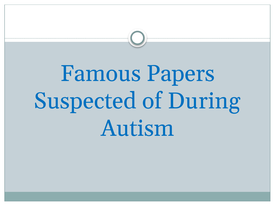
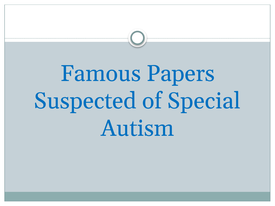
During: During -> Special (204, 101)
